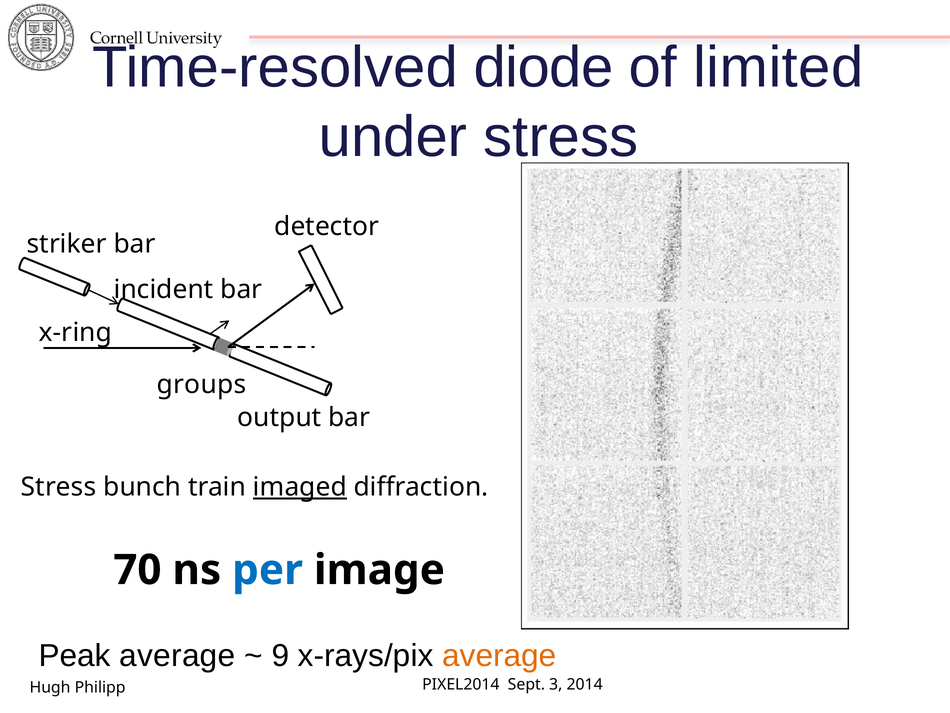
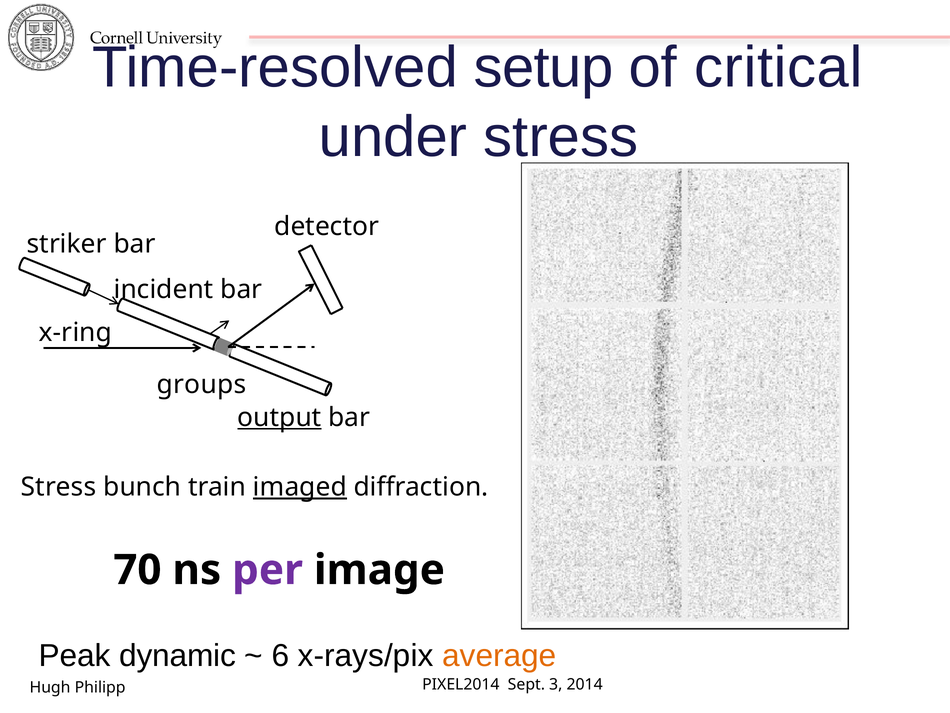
diode: diode -> setup (544, 67)
limited: limited -> critical (778, 67)
output underline: none -> present (279, 417)
per colour: blue -> purple (268, 570)
Peak average: average -> dynamic (178, 655)
9: 9 -> 6 (280, 655)
